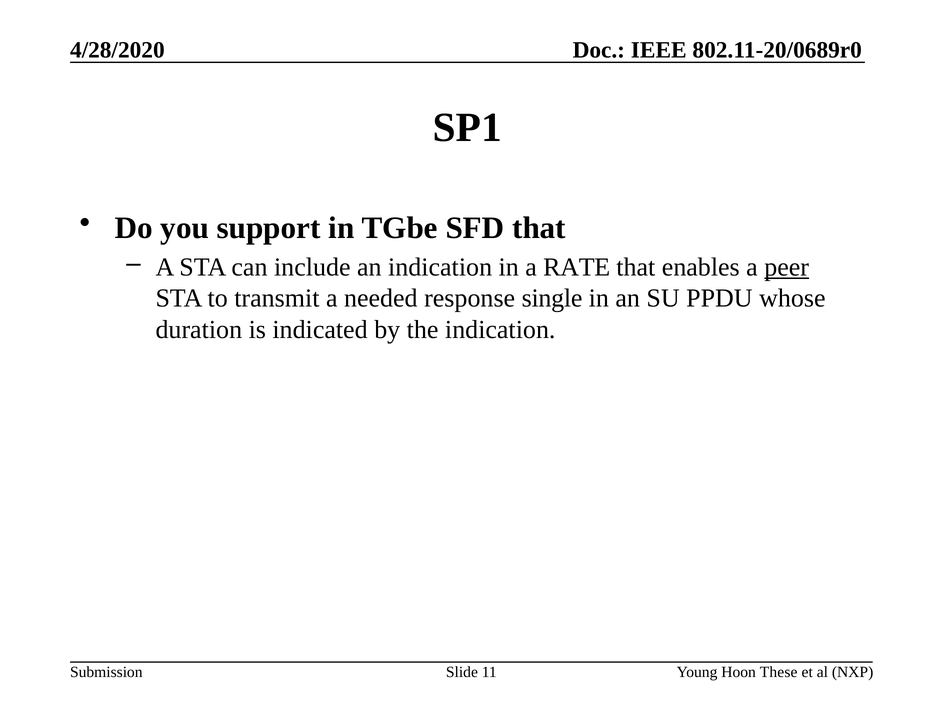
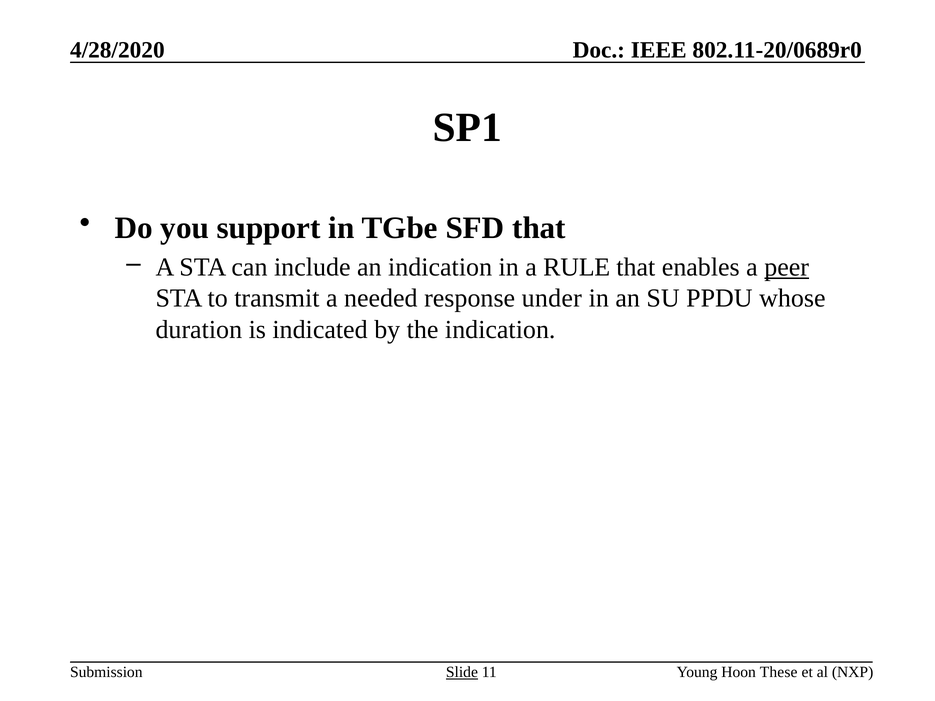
RATE: RATE -> RULE (577, 267)
single: single -> under (552, 298)
Slide underline: none -> present (462, 673)
